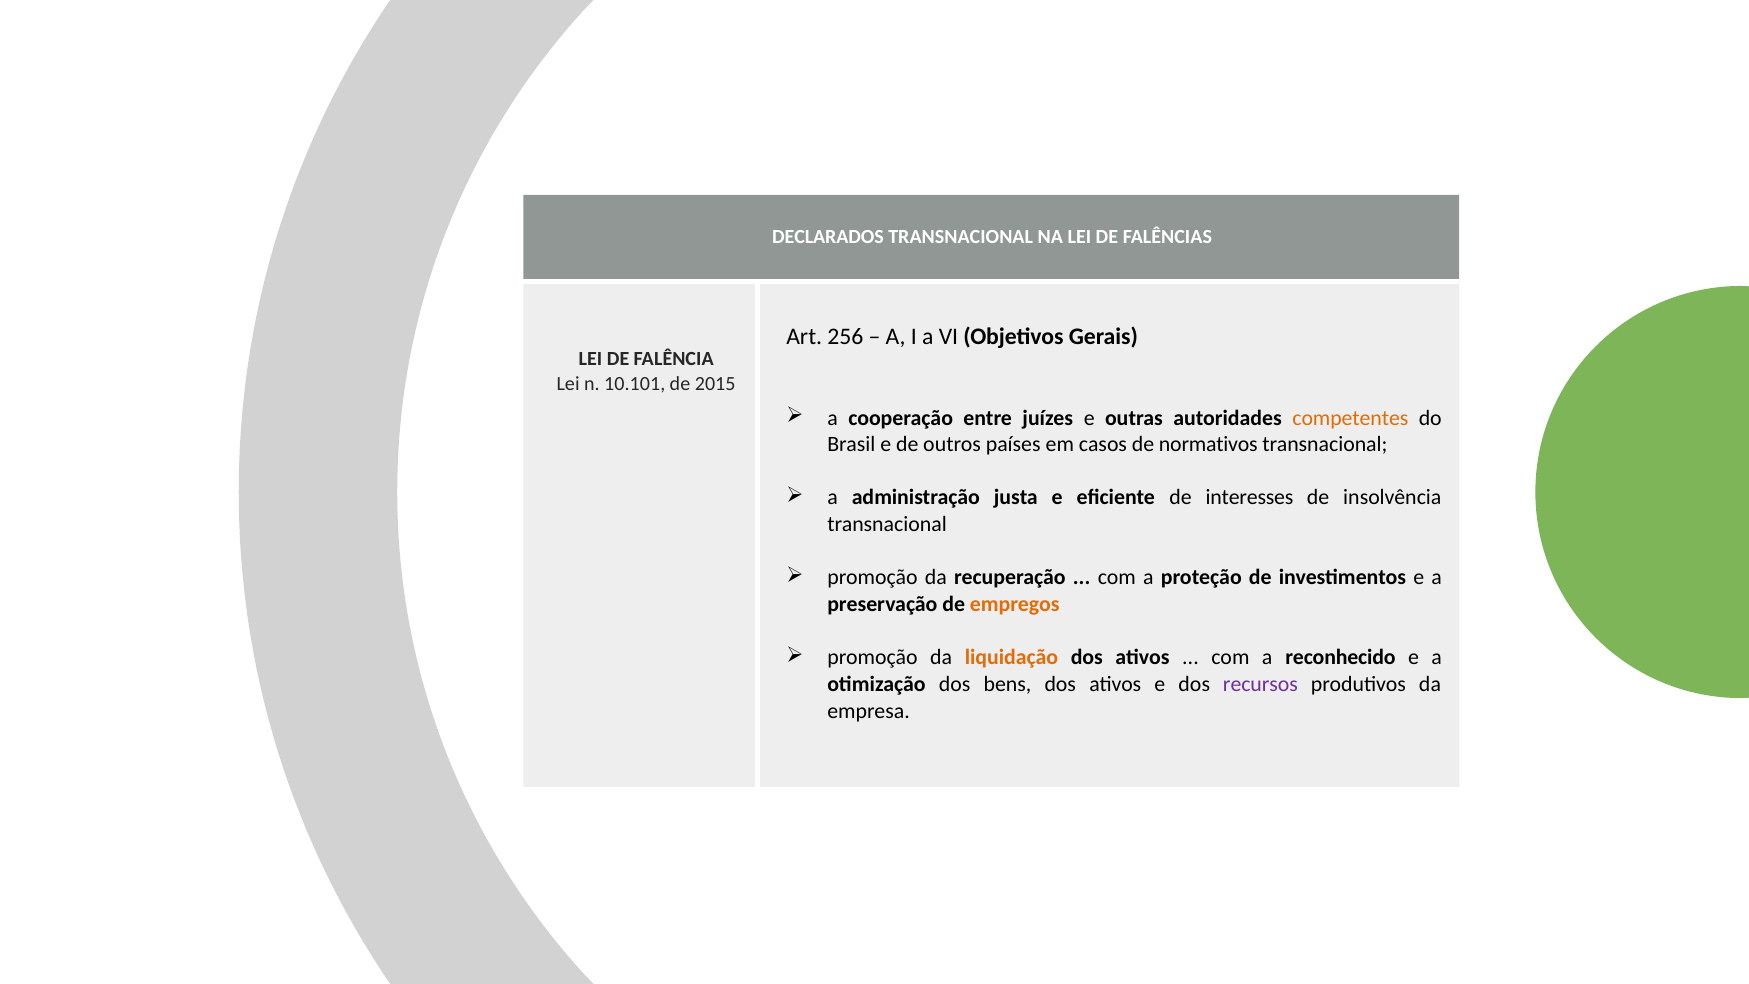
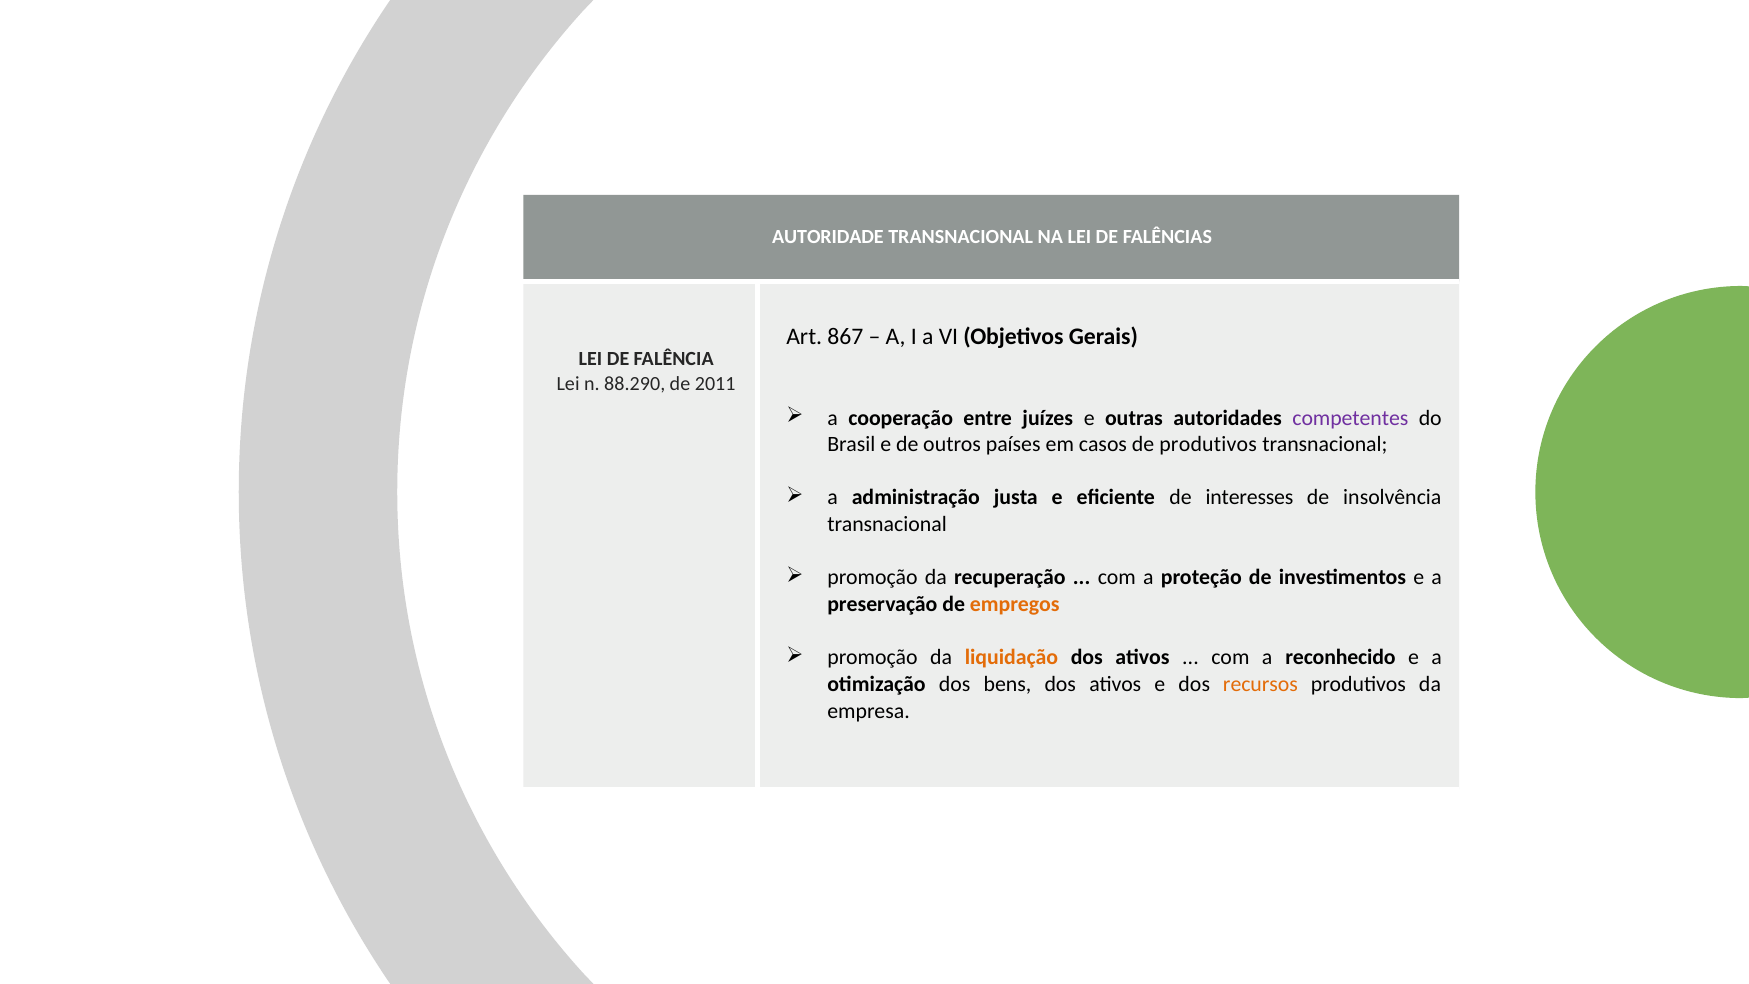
DECLARADOS: DECLARADOS -> AUTORIDADE (828, 237)
256: 256 -> 867 (845, 336)
10.101: 10.101 -> 88.290 (635, 384)
2015: 2015 -> 2011 (715, 384)
competentes colour: orange -> purple (1350, 418)
de normativos: normativos -> produtivos (1208, 444)
recursos colour: purple -> orange (1260, 684)
